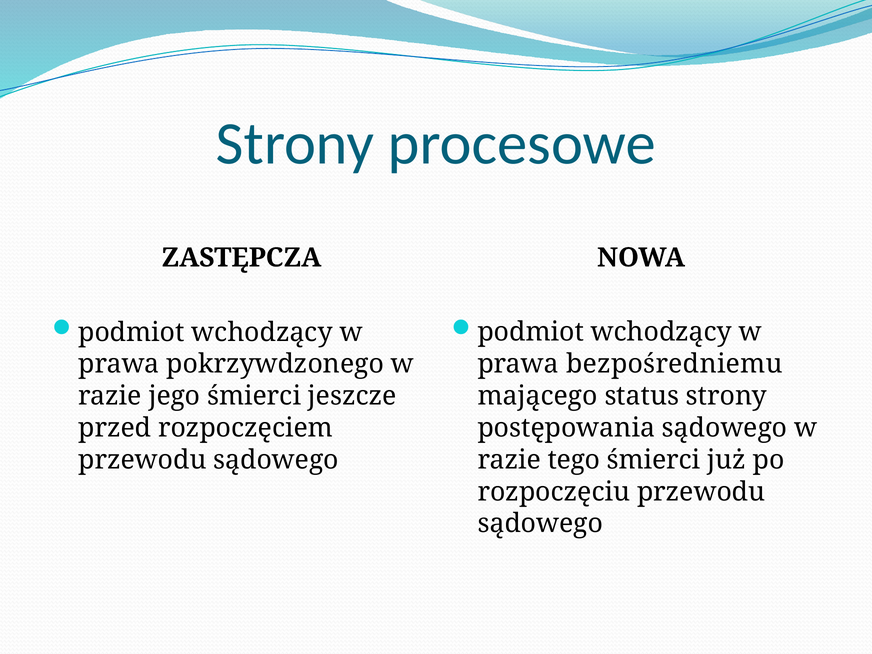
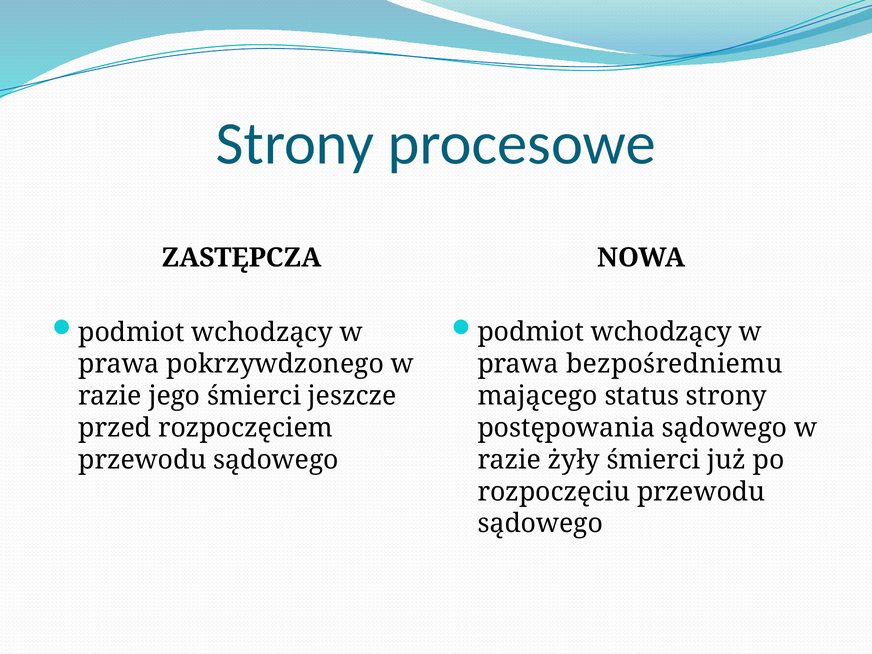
tego: tego -> żyły (574, 460)
